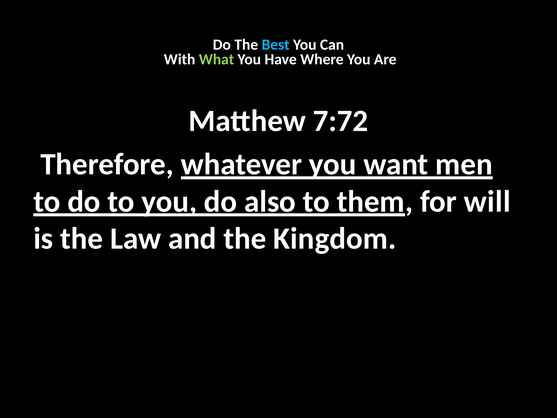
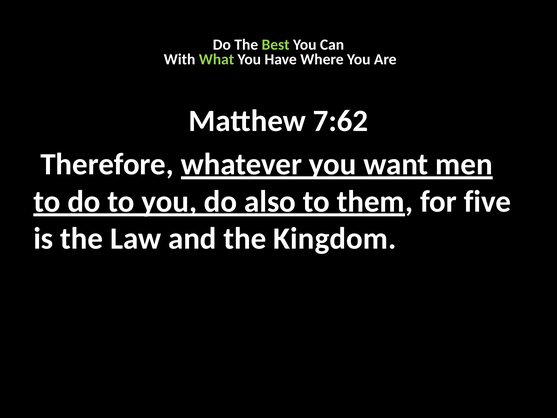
Best colour: light blue -> light green (276, 45)
7:72: 7:72 -> 7:62 (341, 121)
will: will -> five (488, 201)
